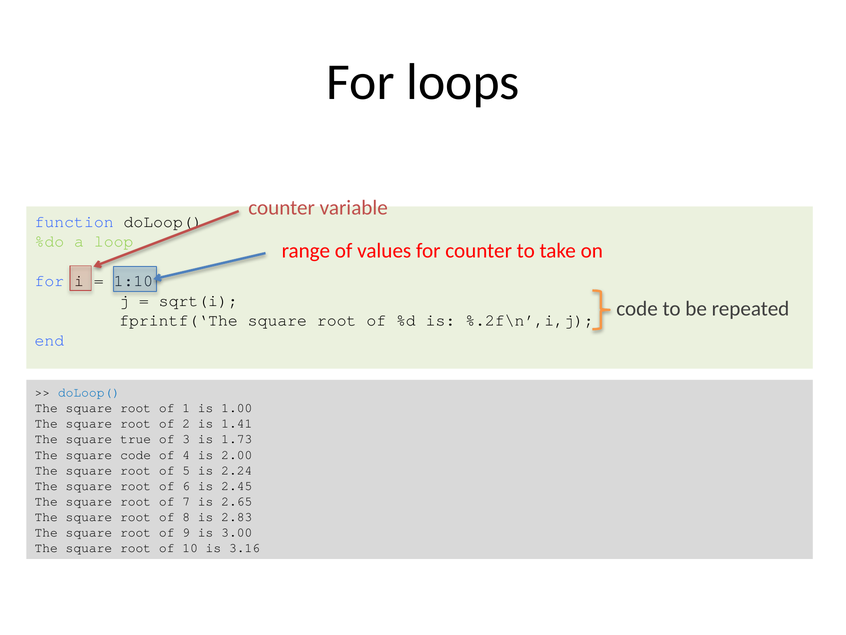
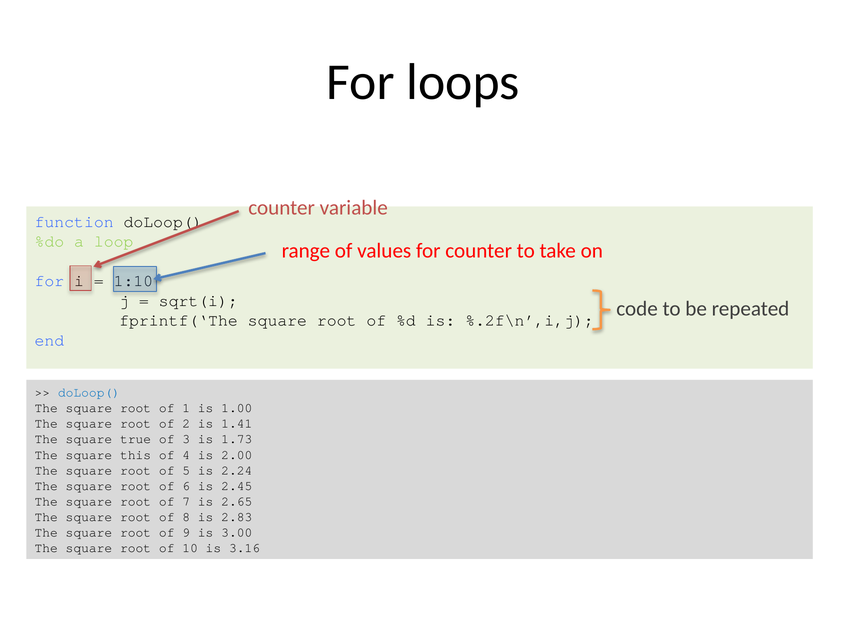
square code: code -> this (136, 454)
